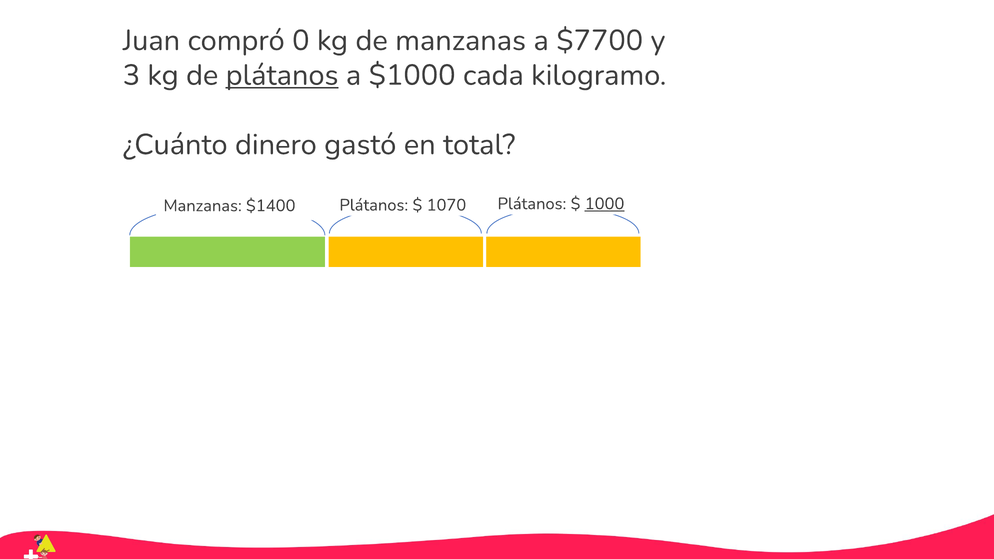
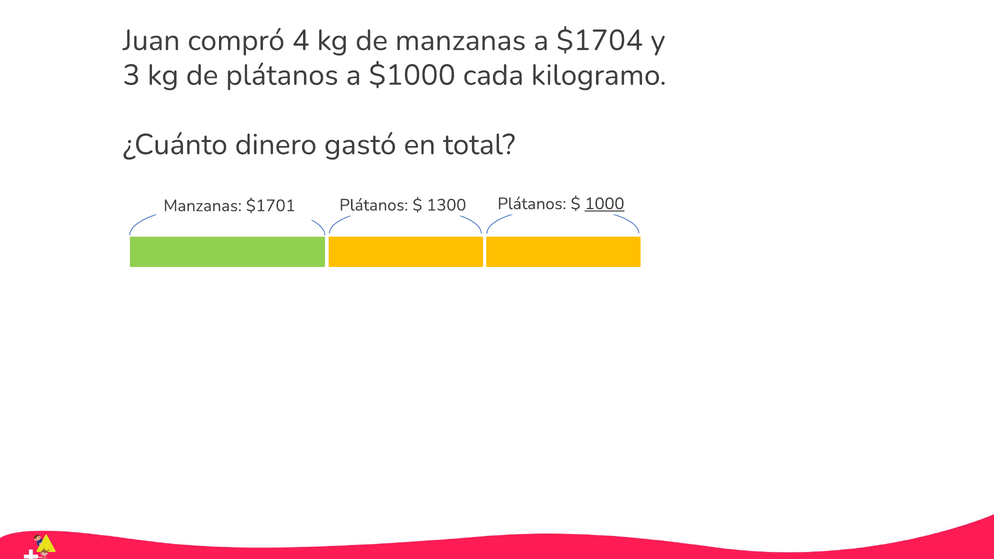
0: 0 -> 4 (301, 40)
$7700: $7700 -> $1704 (600, 40)
plátanos underline: present -> none (282, 75)
$1400: $1400 -> $1701 (271, 206)
1070: 1070 -> 1300 (446, 205)
